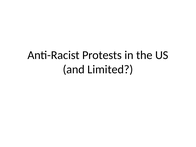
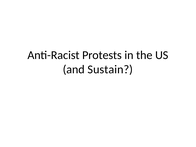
Limited: Limited -> Sustain (110, 69)
